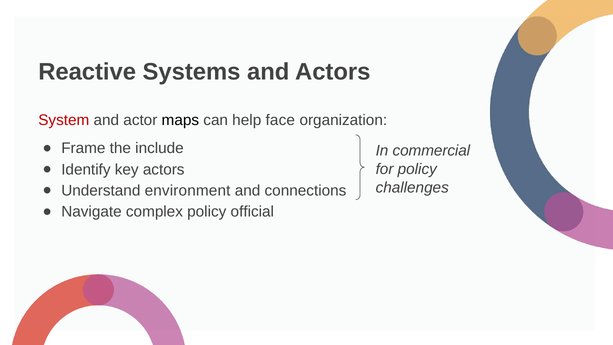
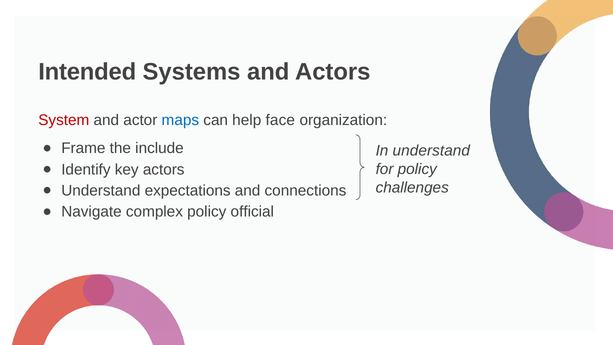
Reactive: Reactive -> Intended (87, 72)
maps colour: black -> blue (180, 120)
In commercial: commercial -> understand (431, 151)
environment: environment -> expectations (188, 191)
